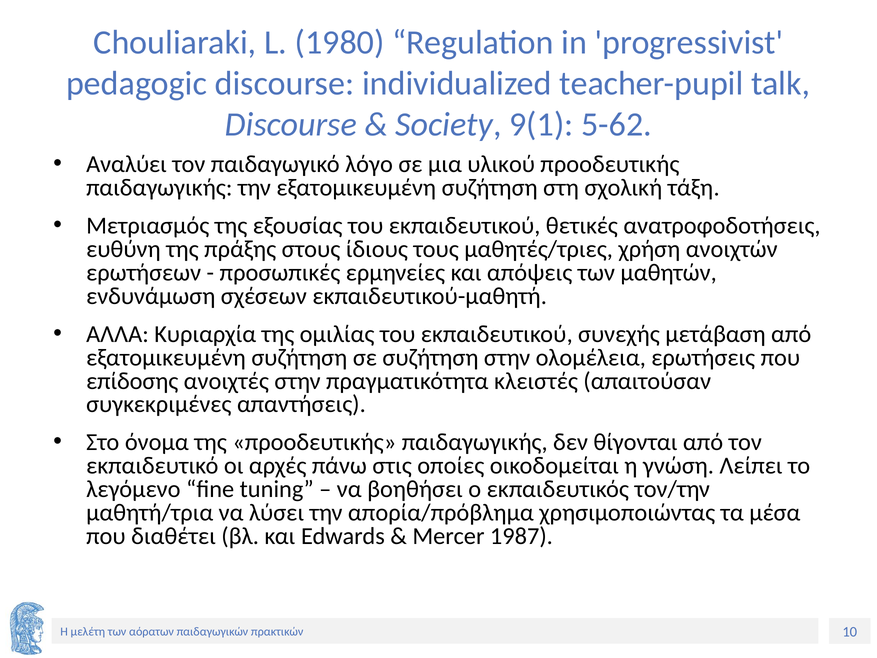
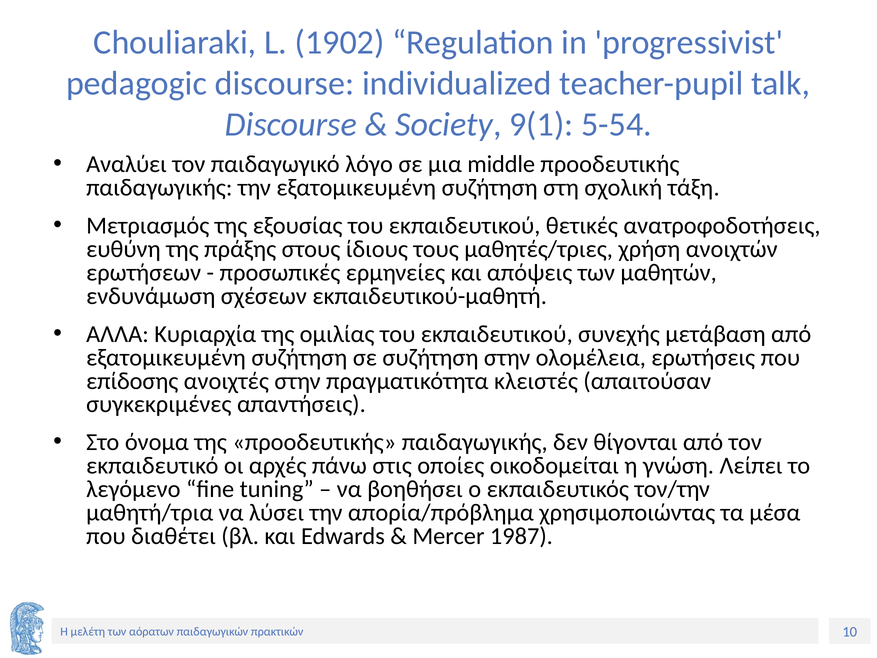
1980: 1980 -> 1902 (340, 43)
5-62: 5-62 -> 5-54 (617, 124)
υλικού: υλικού -> middle (501, 164)
